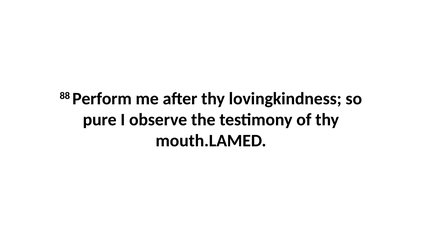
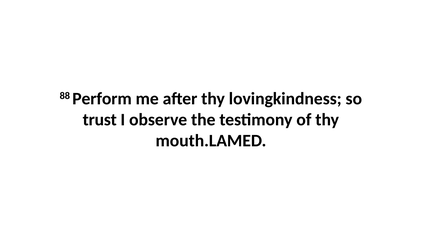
pure: pure -> trust (100, 120)
